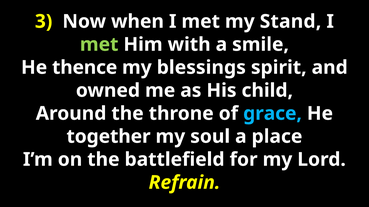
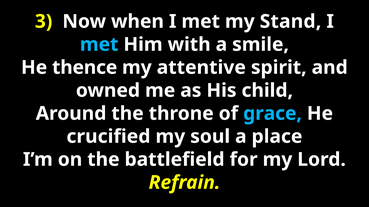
met colour: light green -> light blue (99, 45)
blessings: blessings -> attentive (201, 68)
together: together -> crucified (108, 137)
